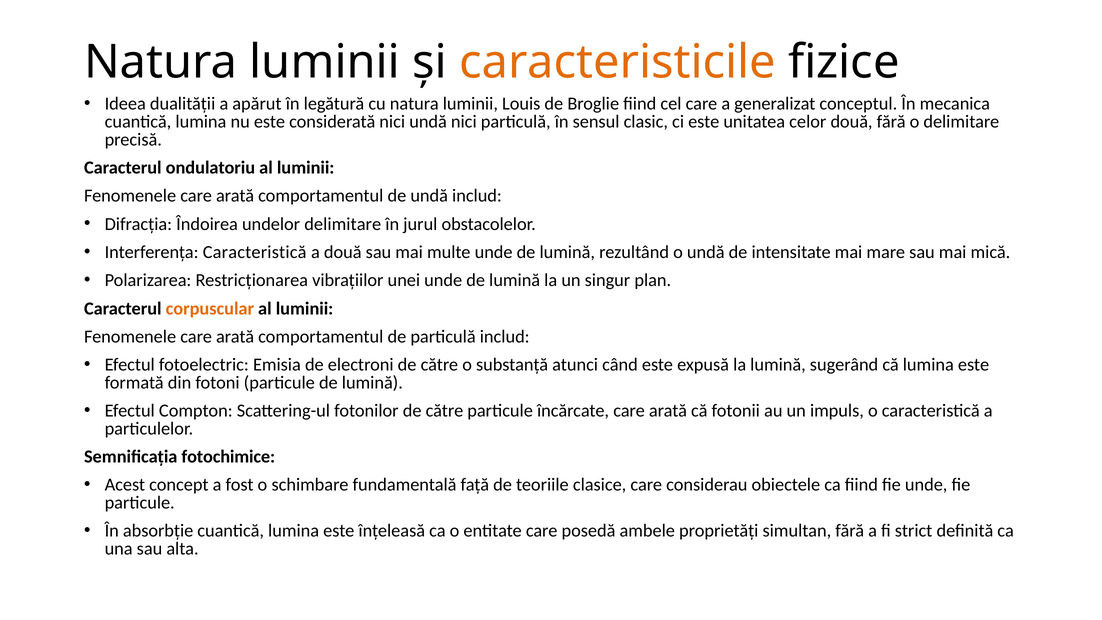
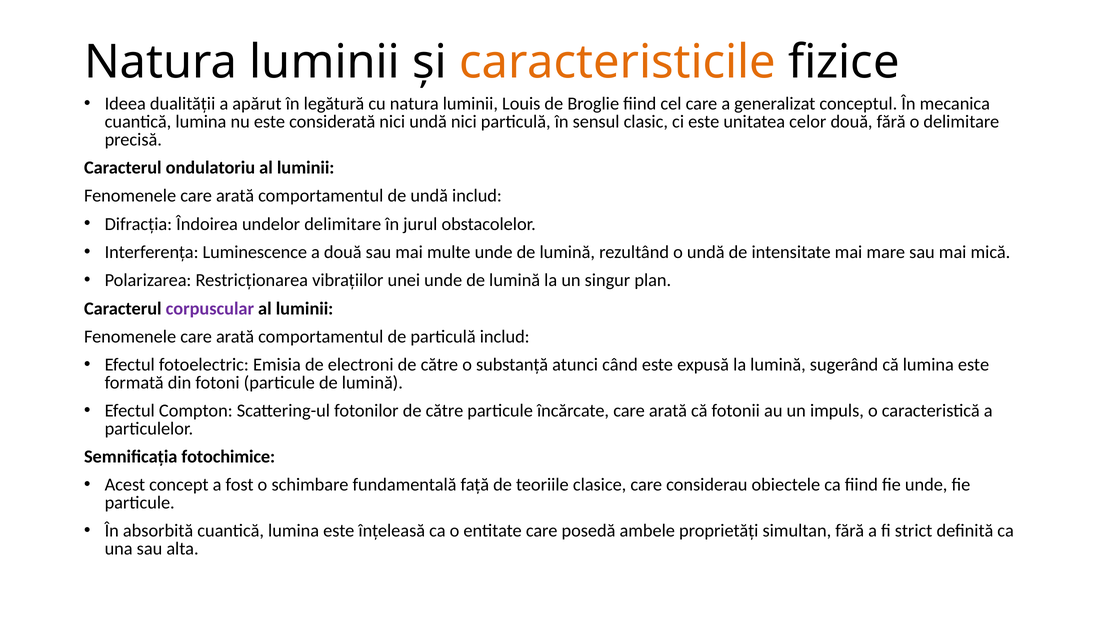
Interferența Caracteristică: Caracteristică -> Luminescence (255, 252)
corpuscular colour: orange -> purple (210, 308)
absorbție: absorbție -> absorbită (158, 531)
